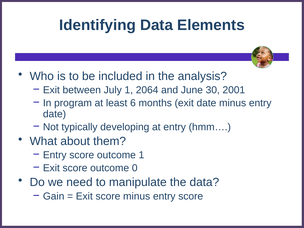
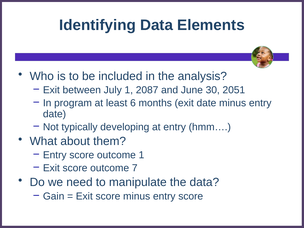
2064: 2064 -> 2087 (147, 90)
2001: 2001 -> 2051 (234, 90)
0: 0 -> 7 (135, 168)
